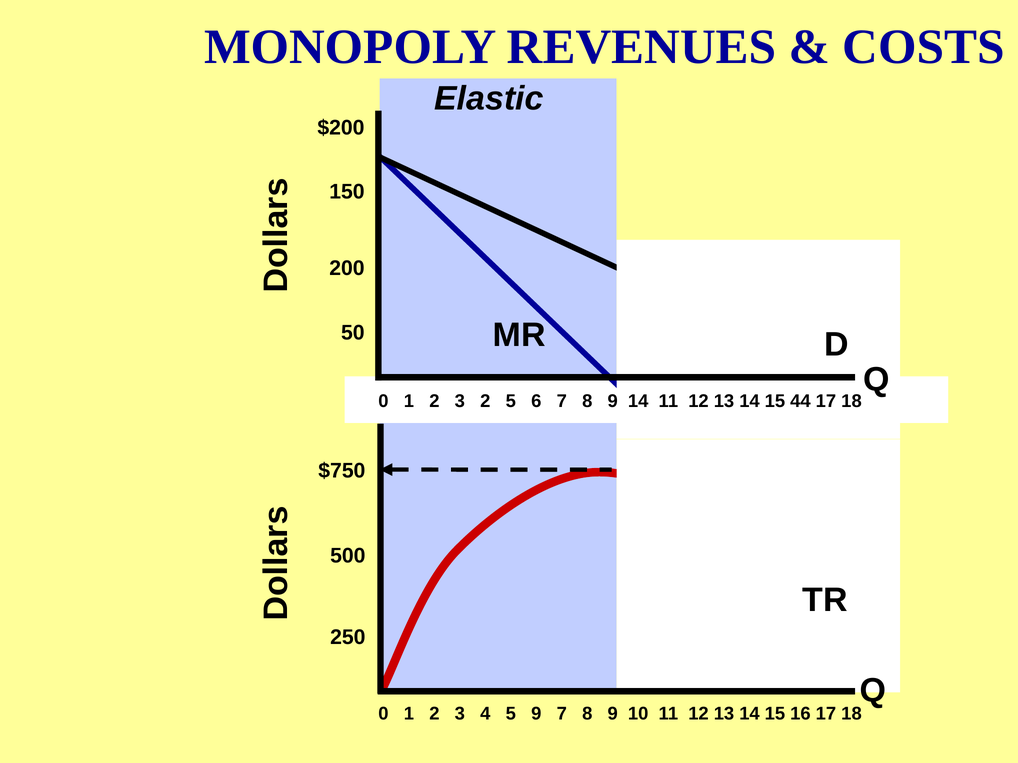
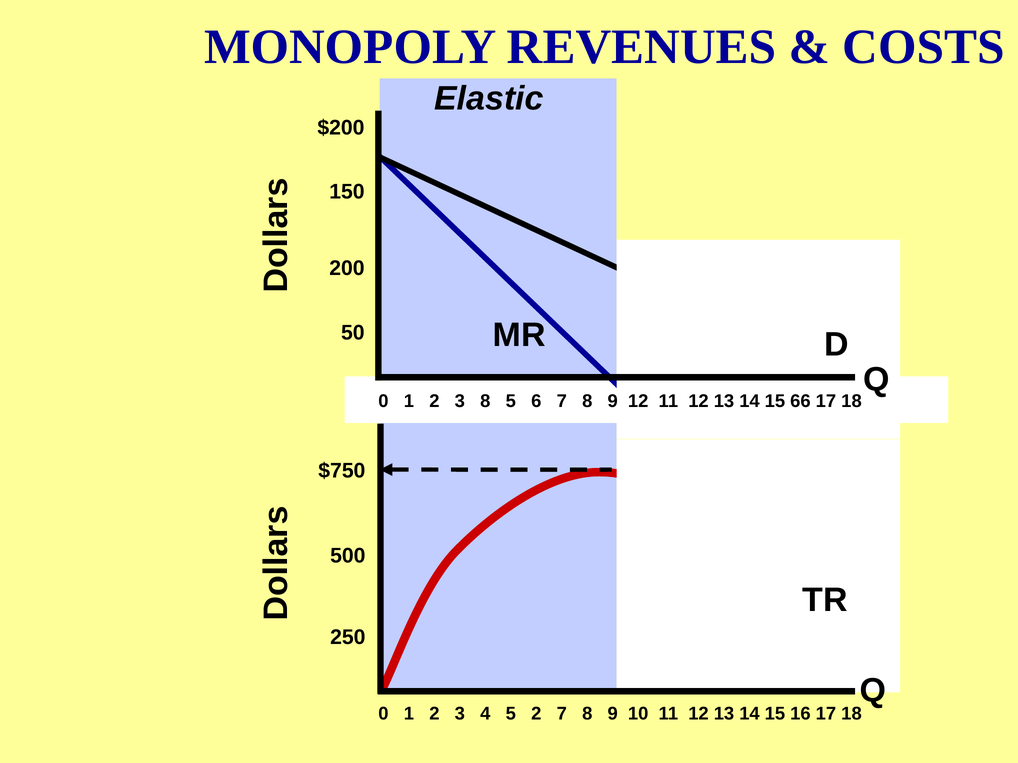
3 2: 2 -> 8 (485, 401)
9 14: 14 -> 12 (638, 401)
44: 44 -> 66 (800, 401)
5 9: 9 -> 2 (536, 714)
